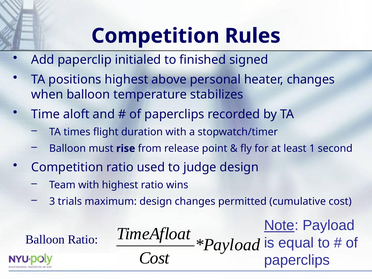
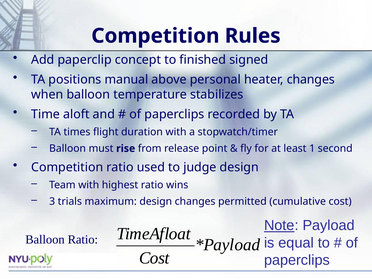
initialed: initialed -> concept (138, 60)
positions highest: highest -> manual (126, 80)
